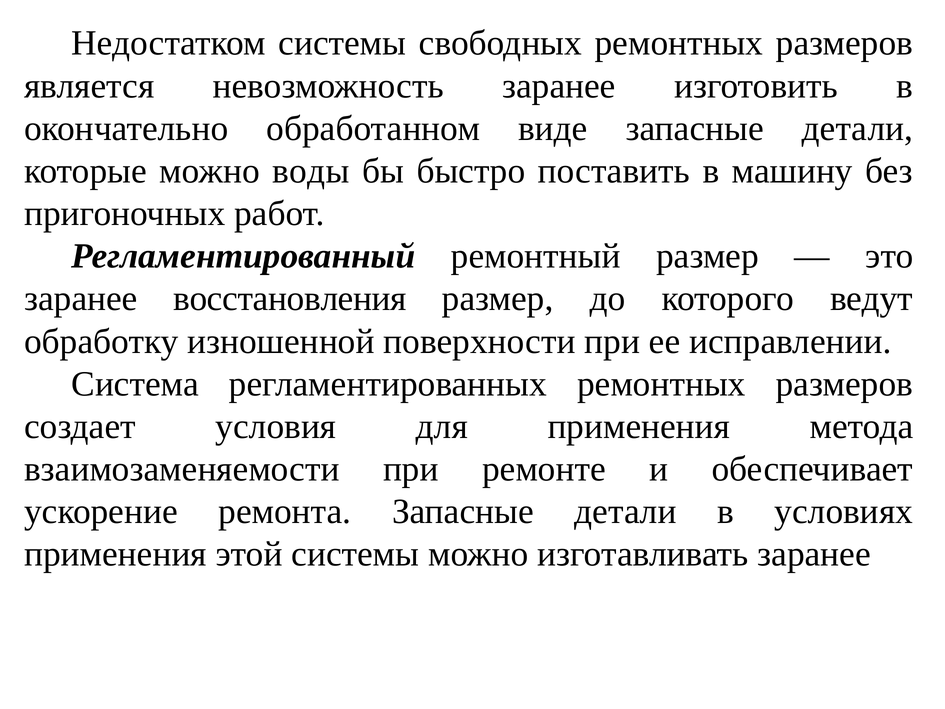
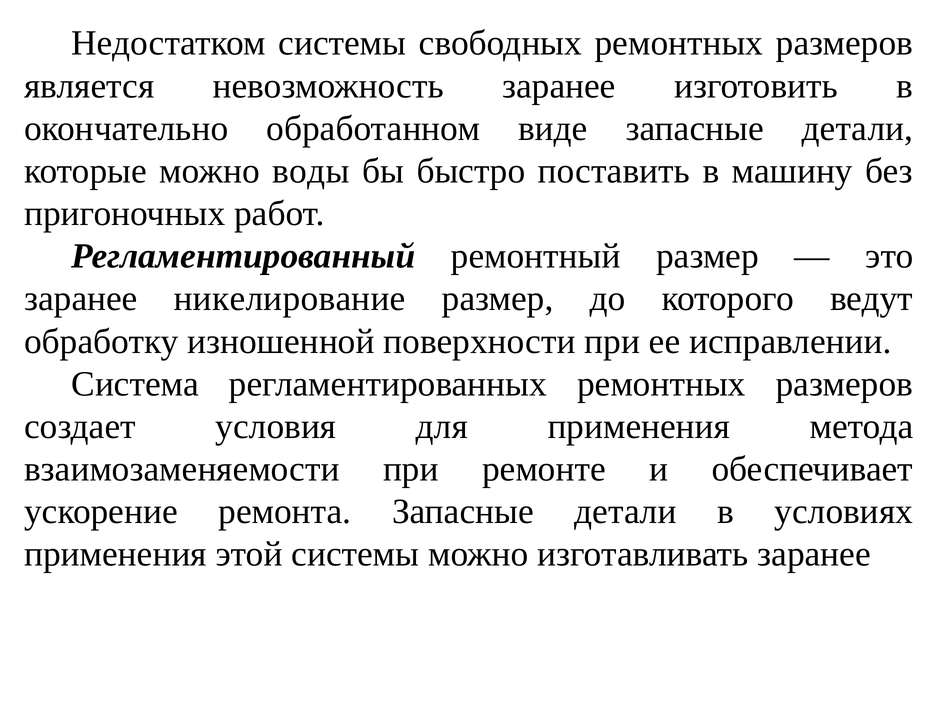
восстановления: восстановления -> никелирование (290, 299)
